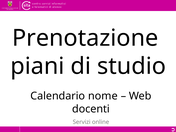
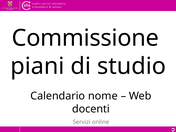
Prenotazione: Prenotazione -> Commissione (85, 38)
